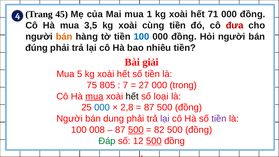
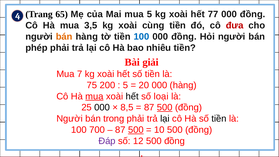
45: 45 -> 65 (62, 14)
mua 1: 1 -> 5 (149, 14)
71: 71 -> 77 (213, 14)
đúng: đúng -> phép (36, 48)
5: 5 -> 7 (80, 74)
805: 805 -> 200 (107, 85)
7: 7 -> 5 (126, 85)
27: 27 -> 20 (144, 85)
000 trong: trong -> hàng (183, 85)
000 colour: blue -> black (102, 107)
2,8: 2,8 -> 8,5 (127, 107)
500 underline: none -> present (165, 107)
dung: dung -> trong (114, 119)
lại colour: purple -> black (165, 119)
tiền colour: purple -> black (219, 119)
008: 008 -> 700 (97, 130)
82: 82 -> 10 (159, 130)
Đáp colour: green -> purple (107, 141)
500 underline: present -> none (154, 141)
